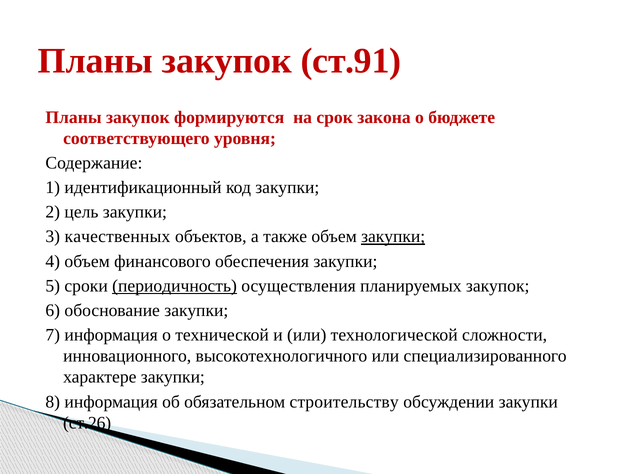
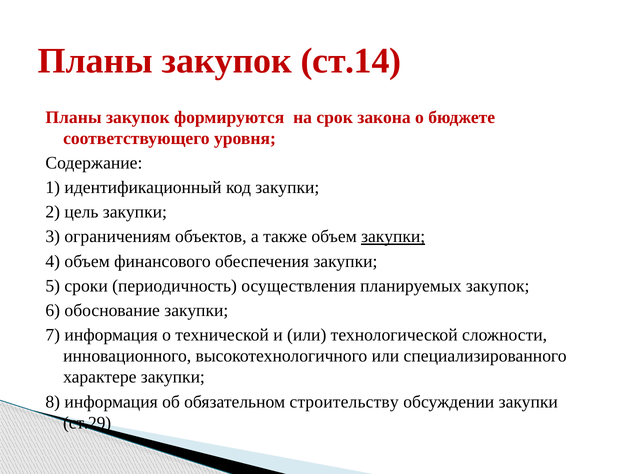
ст.91: ст.91 -> ст.14 (351, 61)
качественных: качественных -> ограничениям (118, 237)
периодичность underline: present -> none (175, 286)
ст.26: ст.26 -> ст.29 (87, 423)
